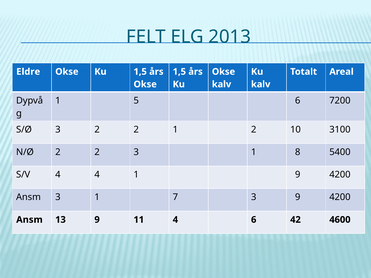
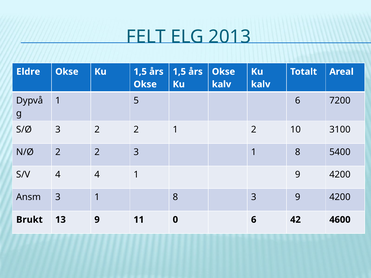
Ansm 3 1 7: 7 -> 8 (175, 197)
Ansm: Ansm -> Brukt (29, 220)
11 4: 4 -> 0 (175, 220)
